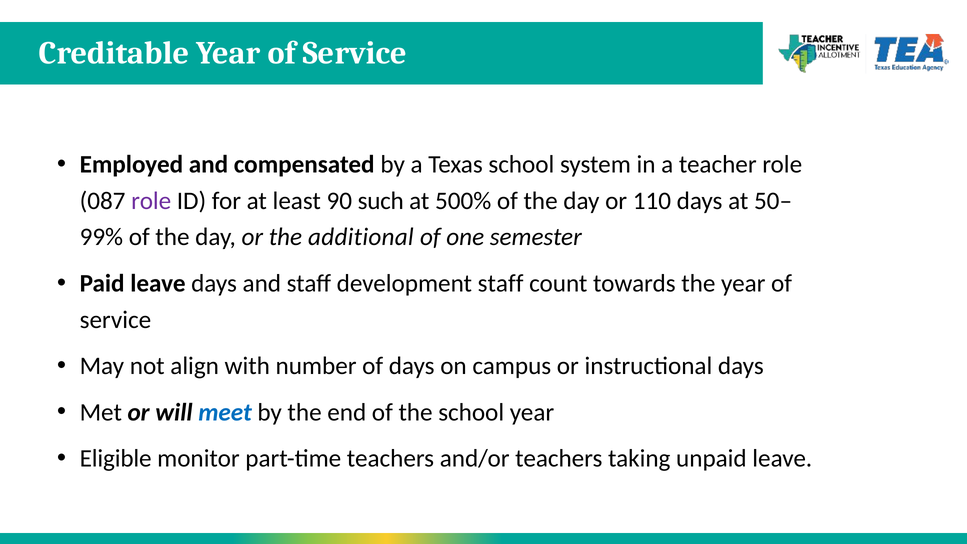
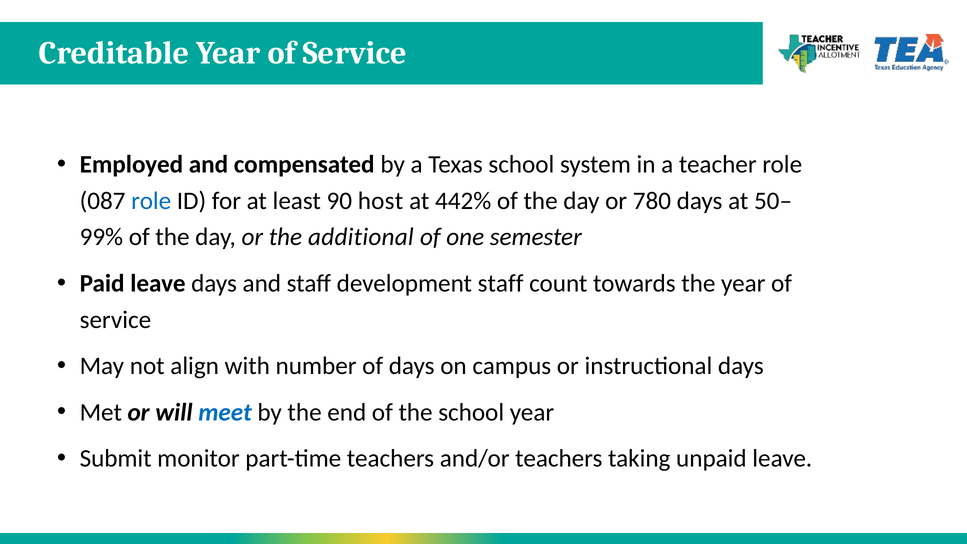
role colour: purple -> blue (151, 201)
such: such -> host (380, 201)
500%: 500% -> 442% (463, 201)
110: 110 -> 780 (652, 201)
Eligible: Eligible -> Submit (116, 459)
